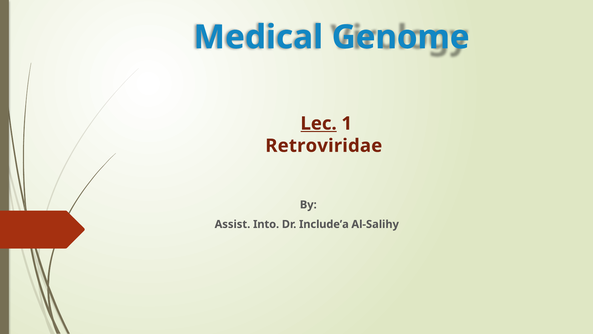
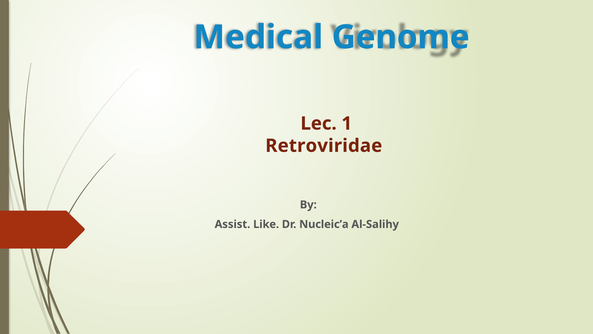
Lec underline: present -> none (319, 123)
Into: Into -> Like (266, 224)
Include’a: Include’a -> Nucleic’a (324, 224)
